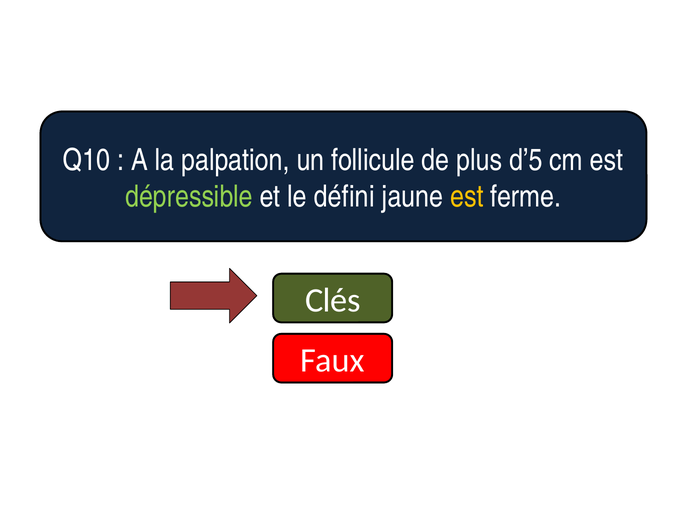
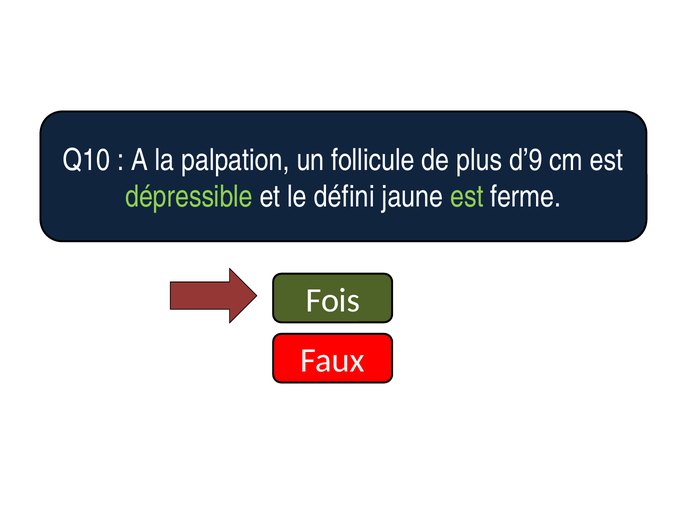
d’5: d’5 -> d’9 (526, 160)
est colour: yellow -> light green (467, 197)
Clés: Clés -> Fois (333, 301)
